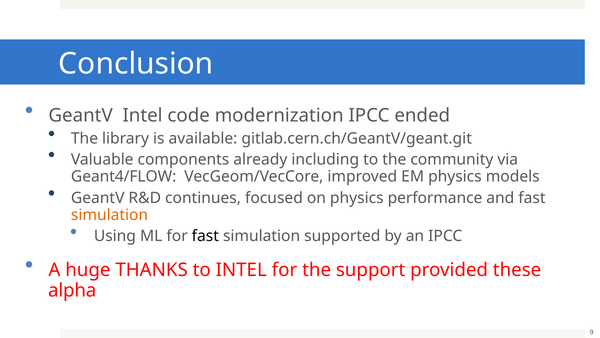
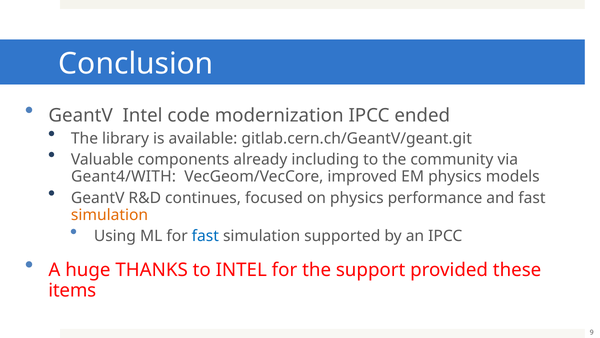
Geant4/FLOW: Geant4/FLOW -> Geant4/WITH (124, 176)
fast colour: black -> blue (205, 236)
alpha: alpha -> items (72, 290)
